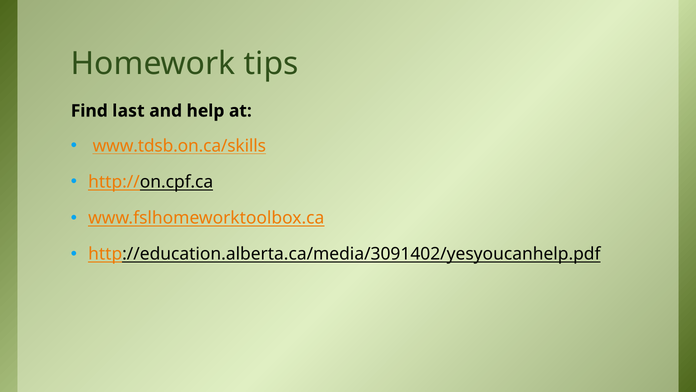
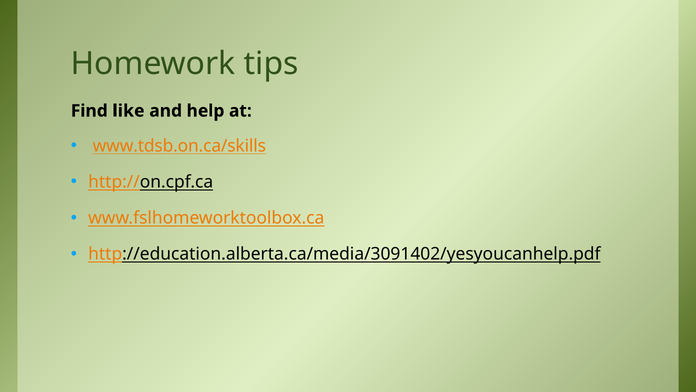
last: last -> like (128, 111)
